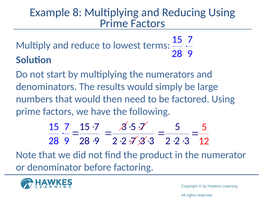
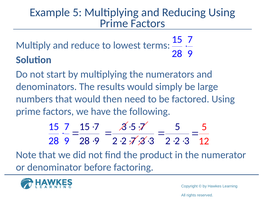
Example 8: 8 -> 5 (77, 12)
